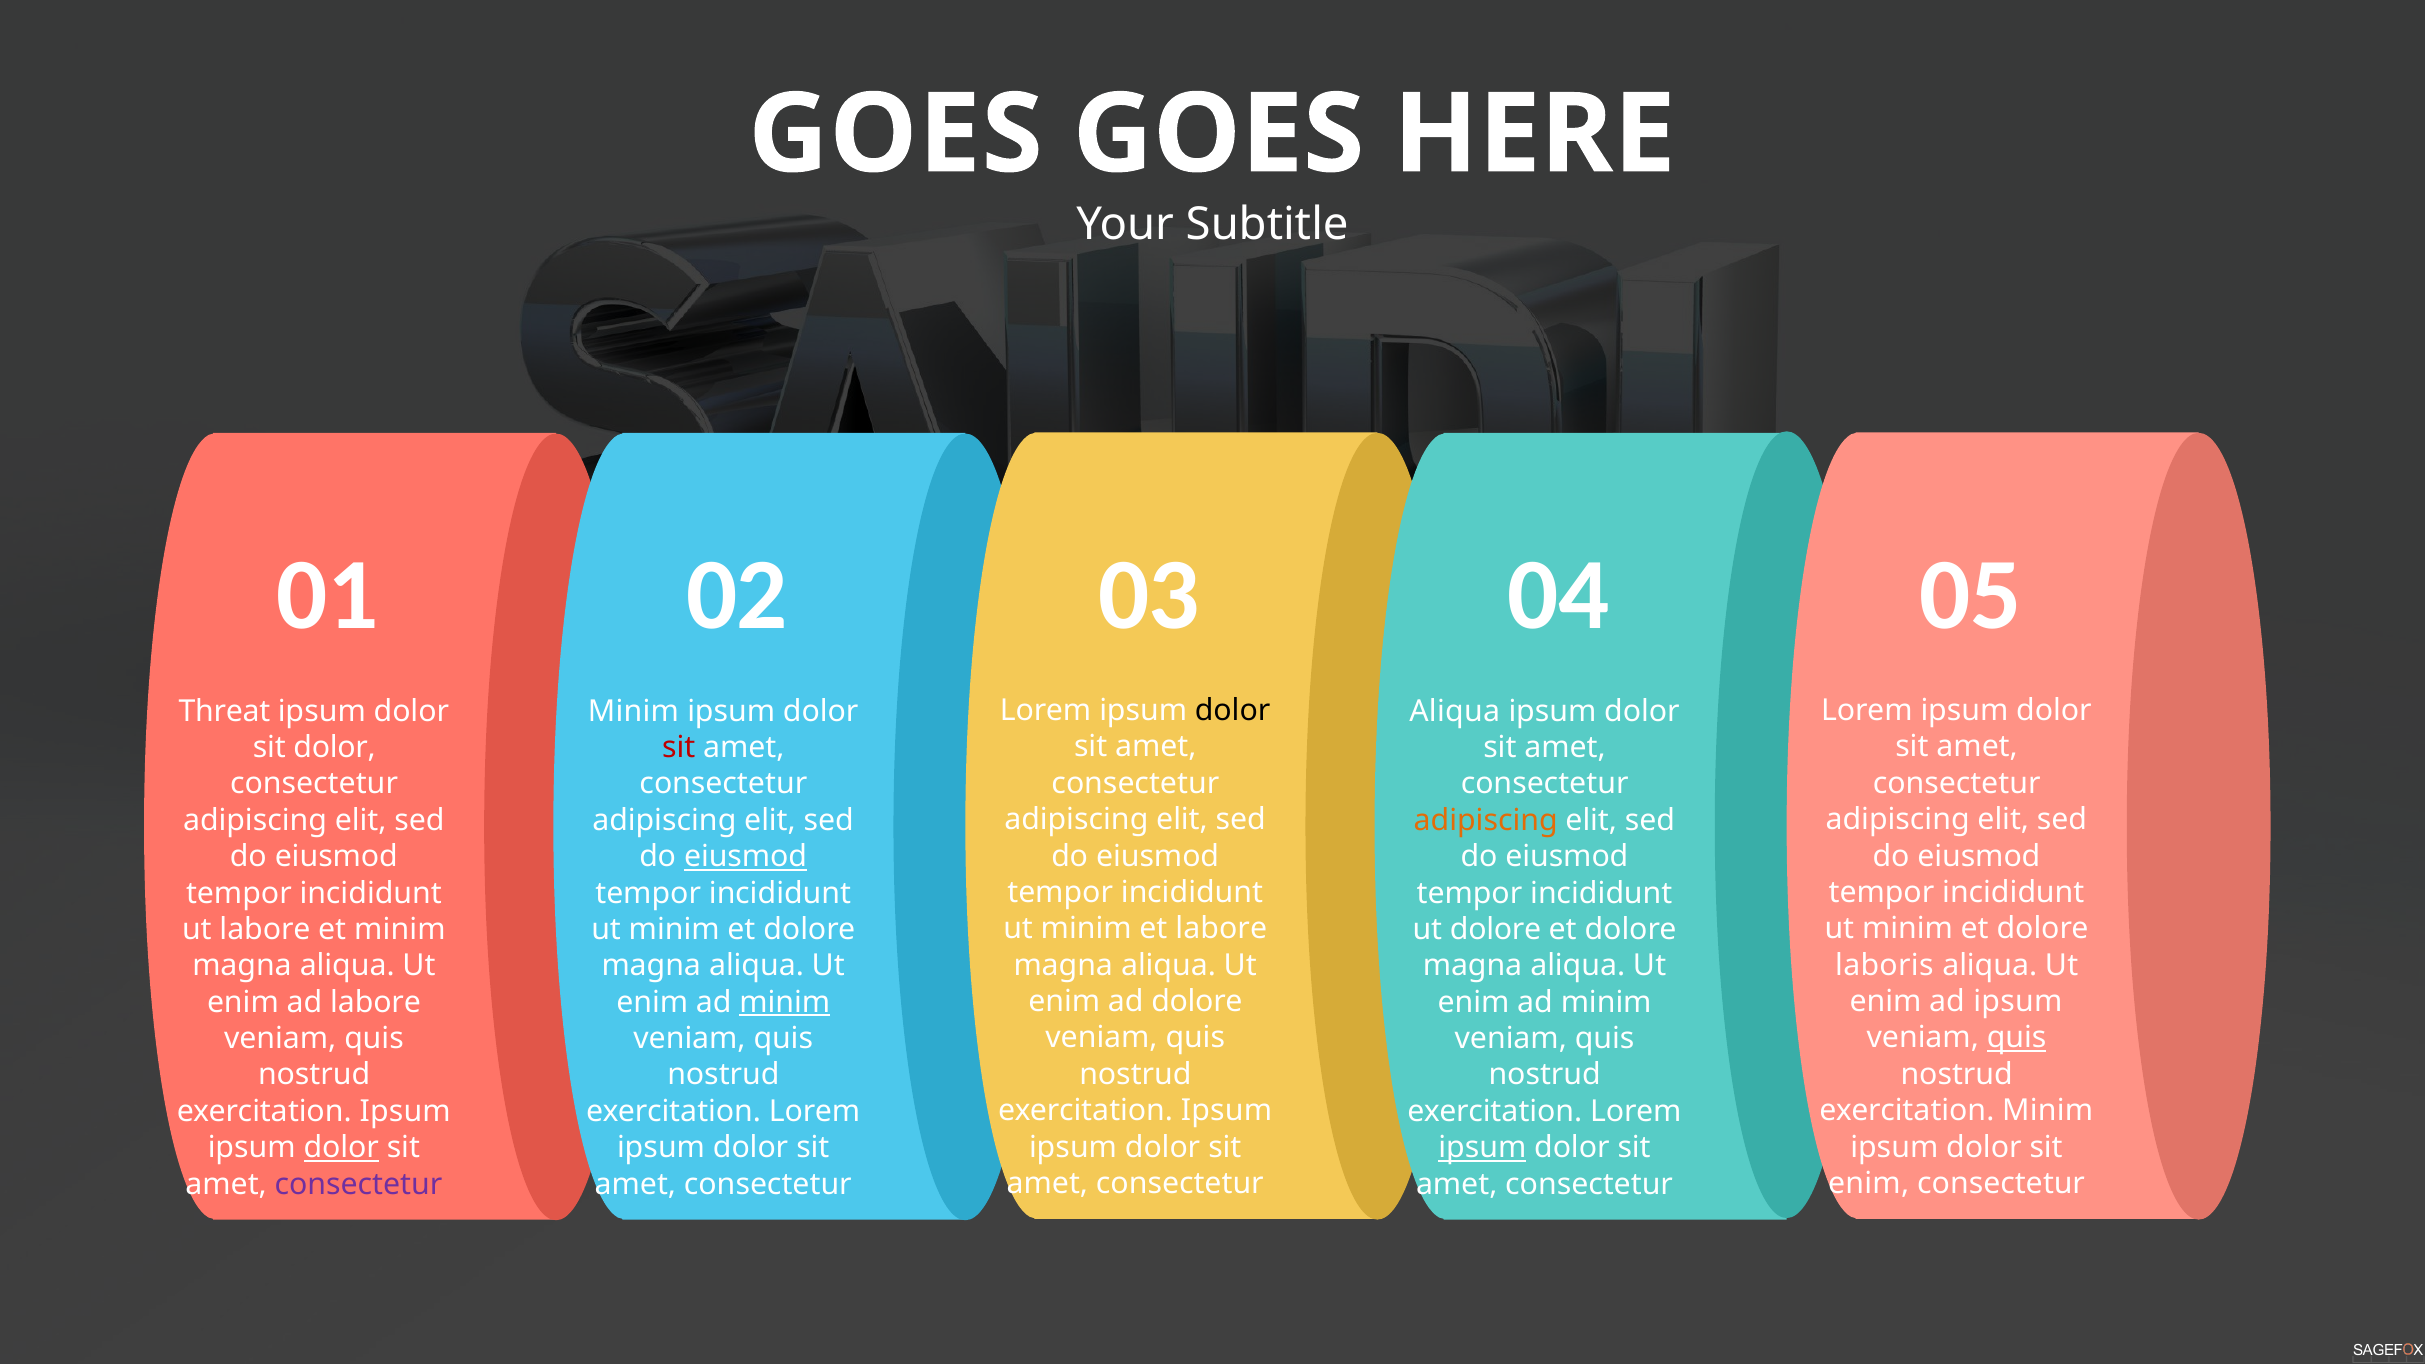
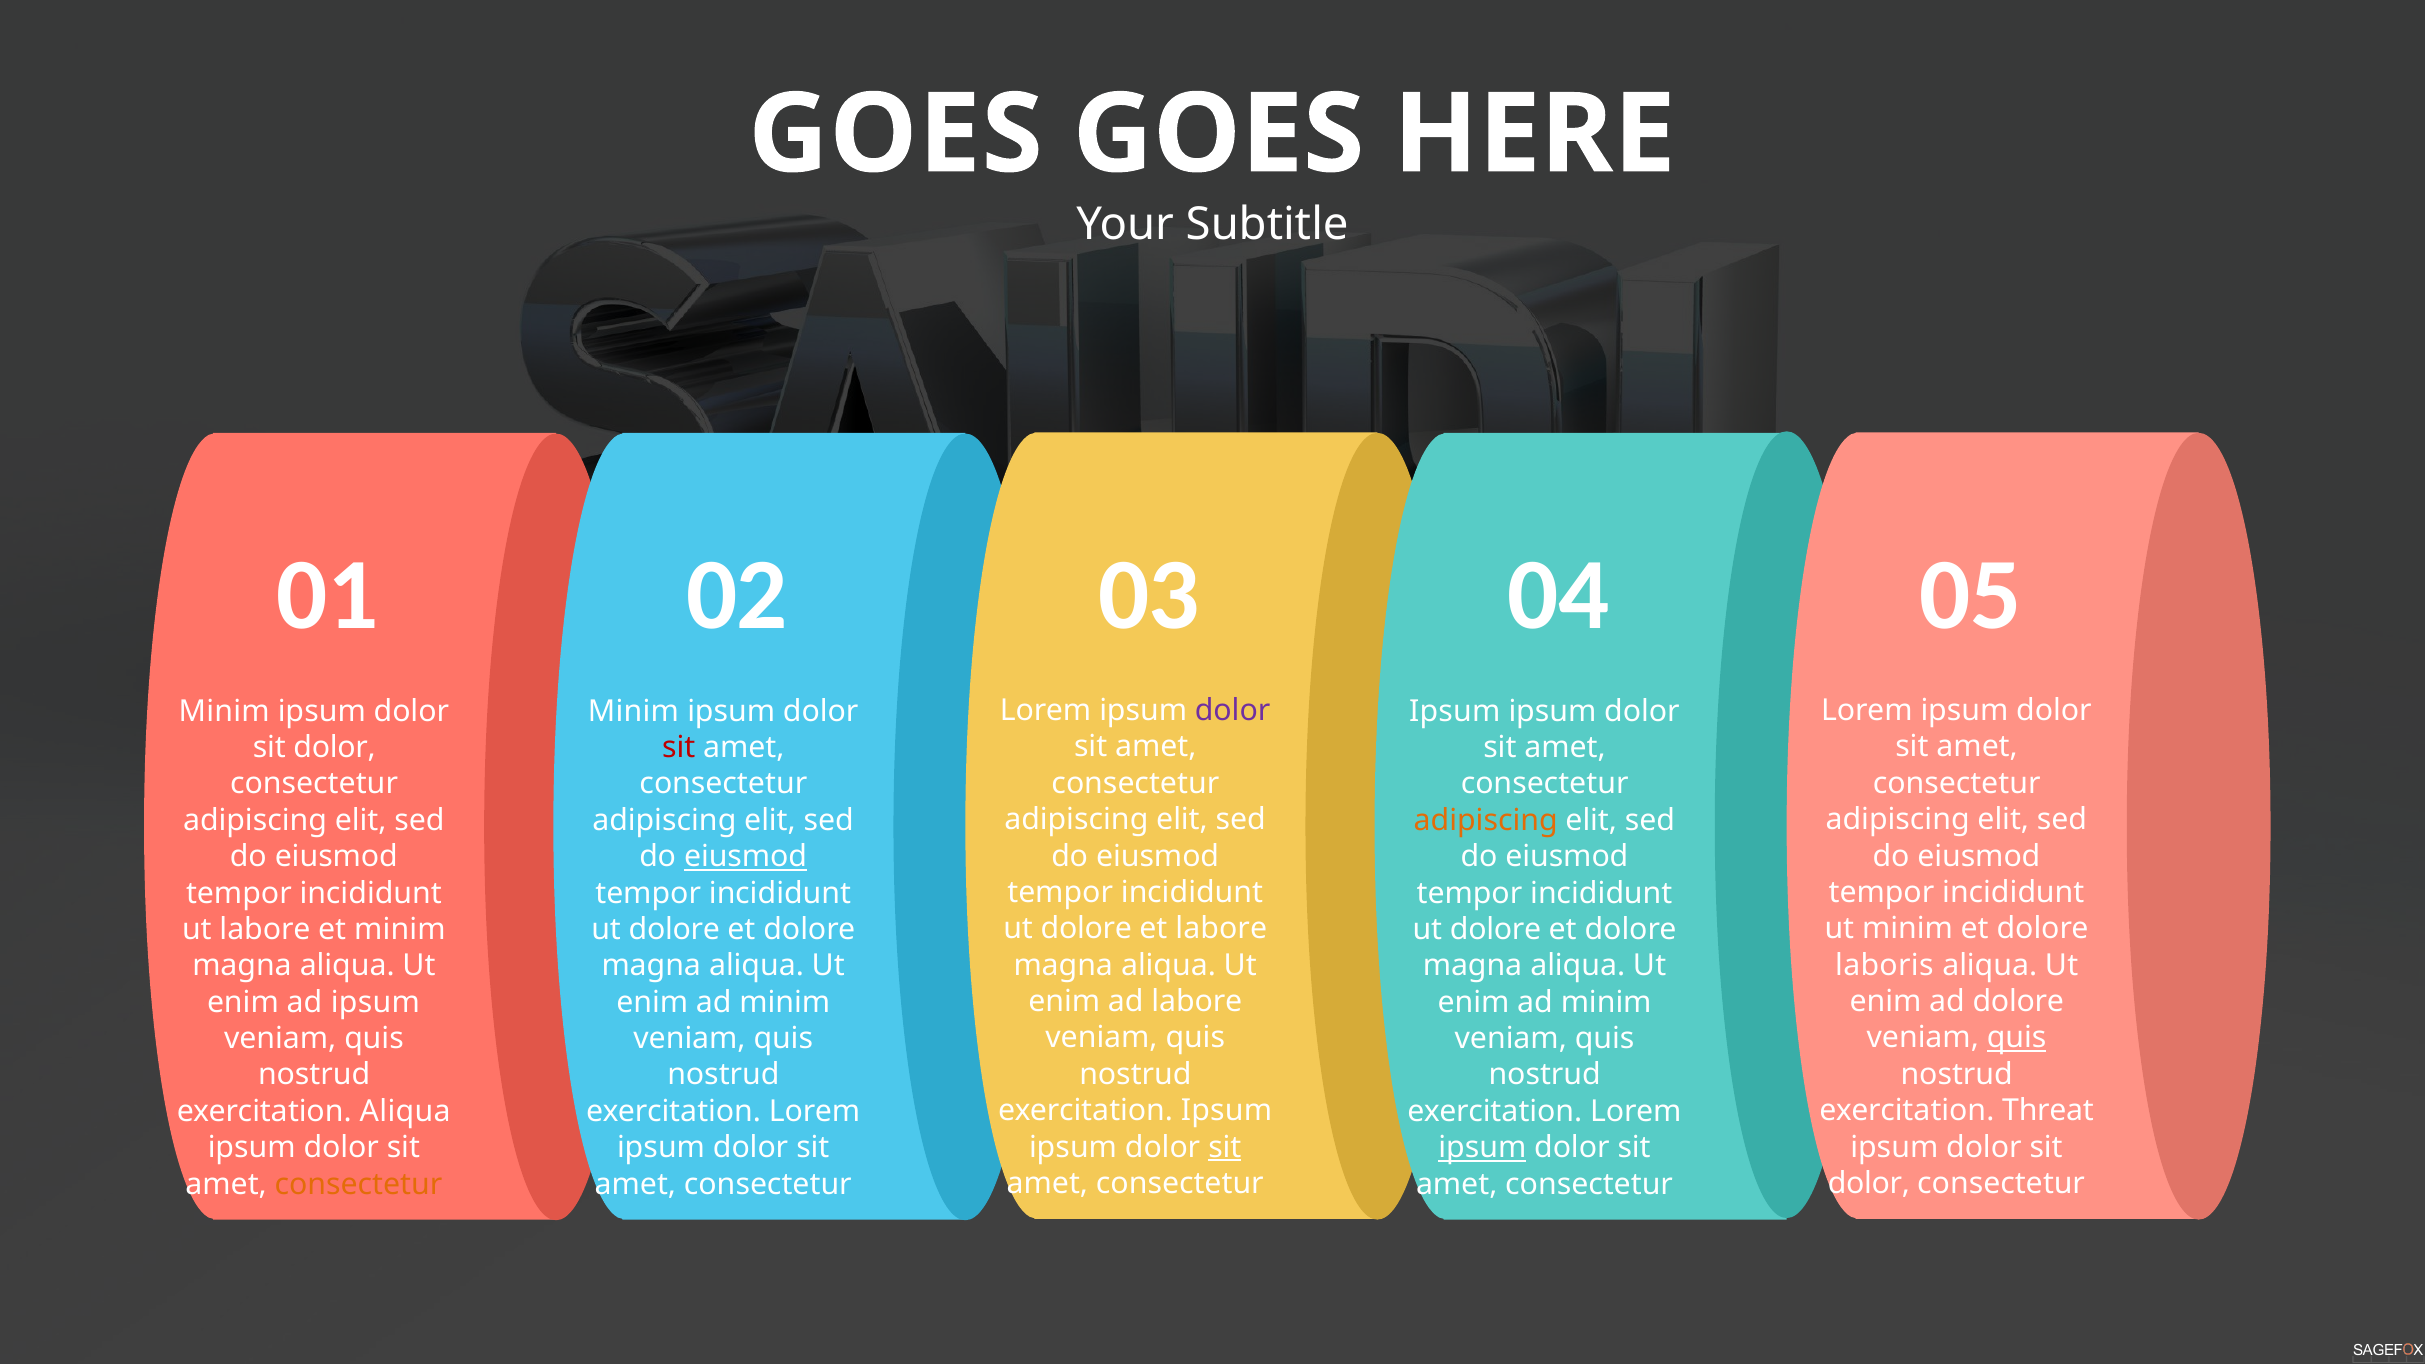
dolor colour: black -> purple (1233, 711)
Threat: Threat -> Minim (224, 711)
Aliqua: Aliqua -> Ipsum (1455, 711)
minim: minim -> dolore (1086, 929)
minim: minim -> dolore (674, 929)
ad dolore: dolore -> labore (1197, 1002)
ad ipsum: ipsum -> dolore (2018, 1002)
ad labore: labore -> ipsum (375, 1002)
minim underline: present -> none (785, 1002)
exercitation Minim: Minim -> Threat (2048, 1111)
Ipsum: Ipsum -> Aliqua (405, 1111)
sit underline: none -> present (1225, 1147)
dolor underline: present -> none (341, 1148)
enim: enim -> dolor (1869, 1183)
consectetur colour: purple -> orange (358, 1184)
